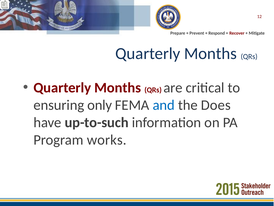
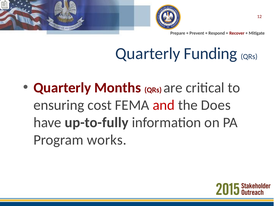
Months: Months -> Funding (210, 54)
only: only -> cost (100, 105)
and colour: blue -> red (164, 105)
up-to-such: up-to-such -> up-to-fully (97, 122)
